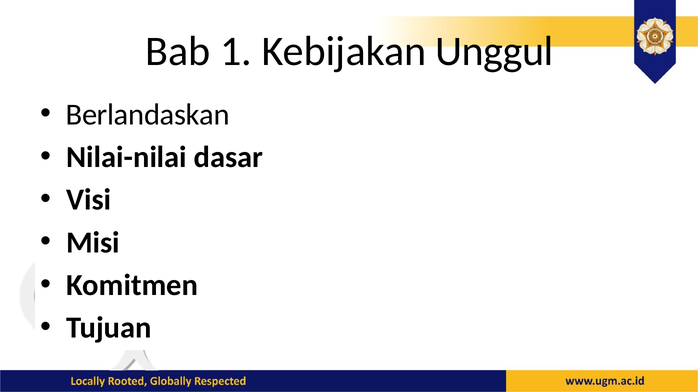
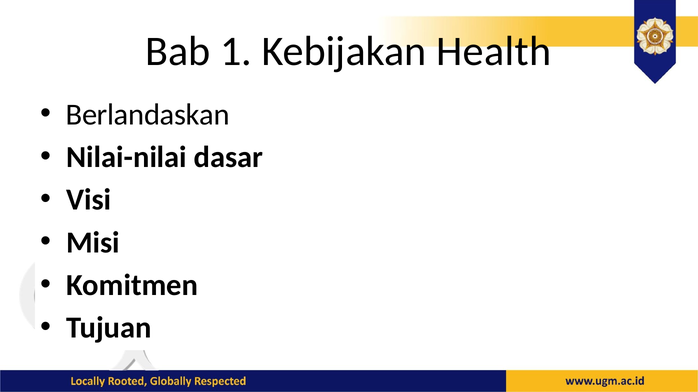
Unggul: Unggul -> Health (494, 51)
